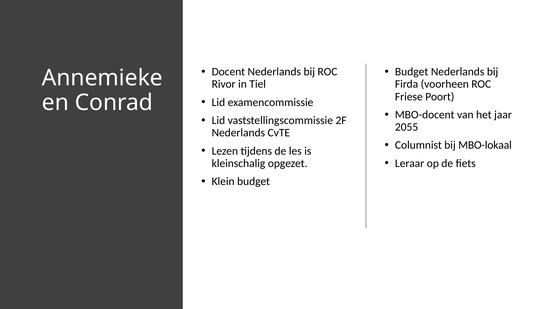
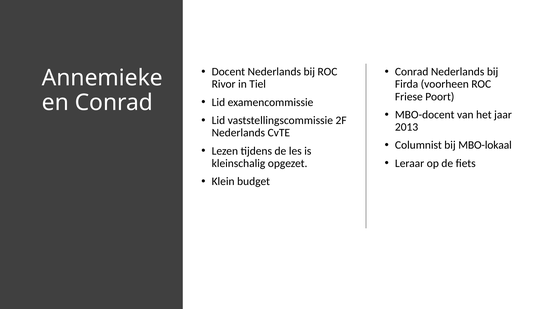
Budget: Budget -> Conrad (412, 72)
2055: 2055 -> 2013 (407, 127)
